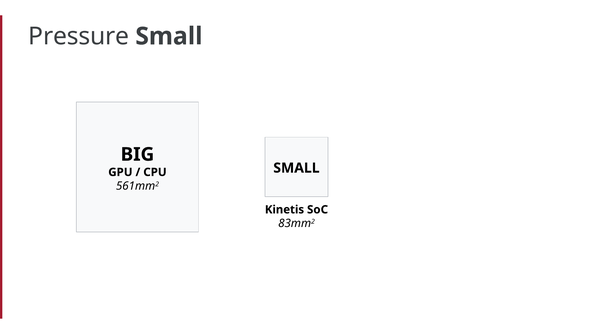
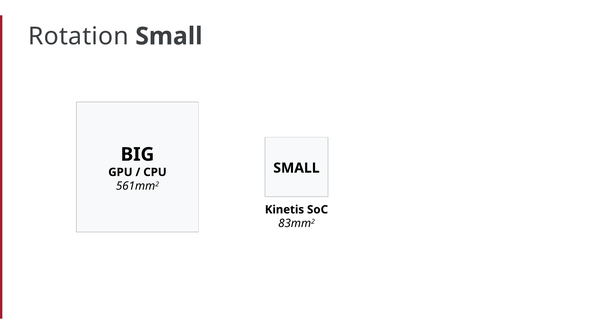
Pressure: Pressure -> Rotation (78, 36)
